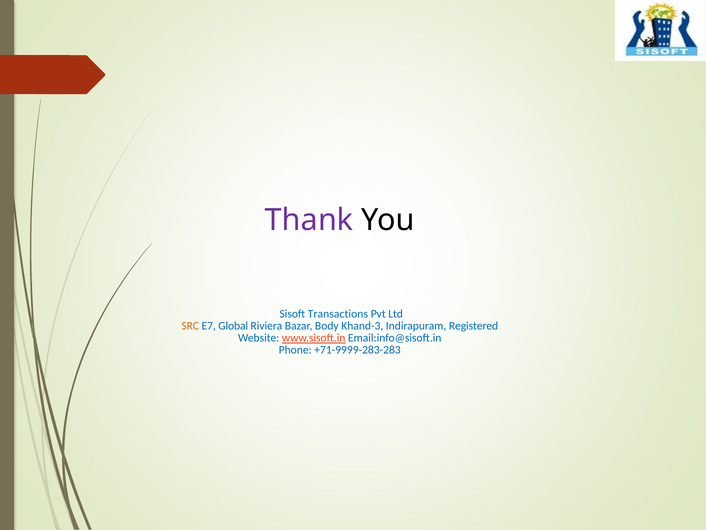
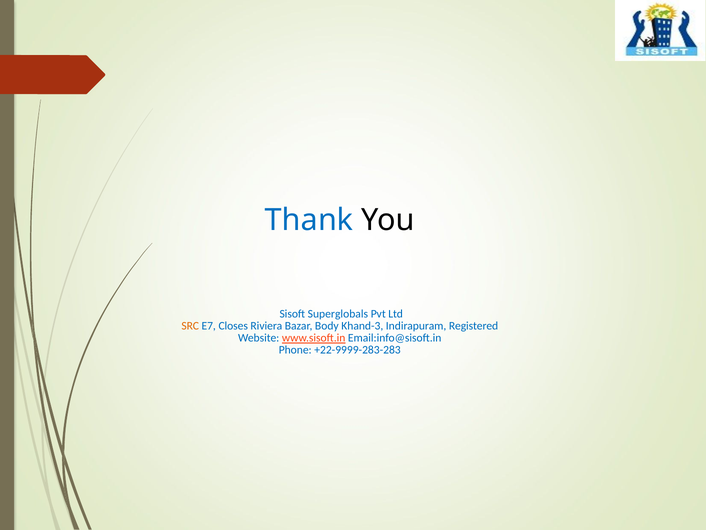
Thank colour: purple -> blue (309, 220)
Transactions: Transactions -> Superglobals (338, 313)
Global: Global -> Closes (233, 326)
+71-9999-283-283: +71-9999-283-283 -> +22-9999-283-283 (358, 349)
